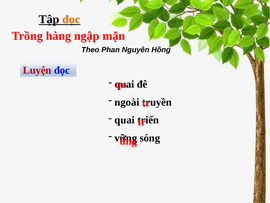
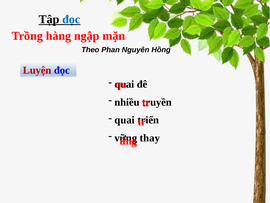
đọc colour: orange -> blue (71, 19)
ngoài: ngoài -> nhiều (127, 102)
sóng: sóng -> thay (150, 138)
